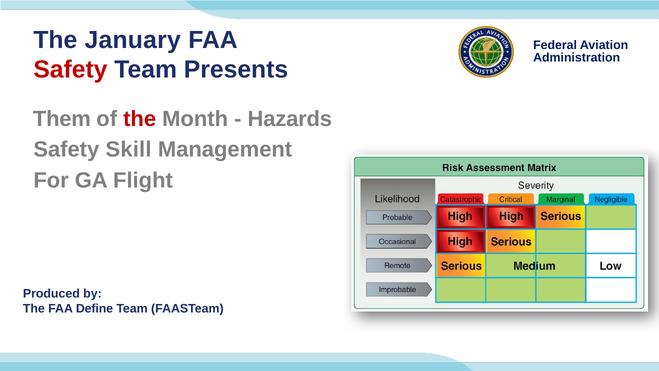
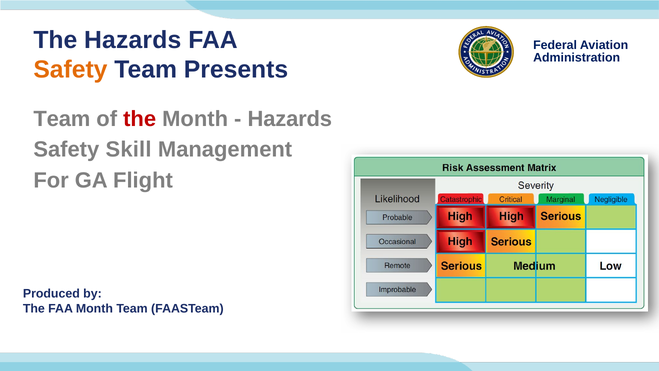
The January: January -> Hazards (133, 40)
Safety colour: red -> orange (70, 70)
Them: Them -> Team (62, 119)
FAA Define: Define -> Month (94, 308)
